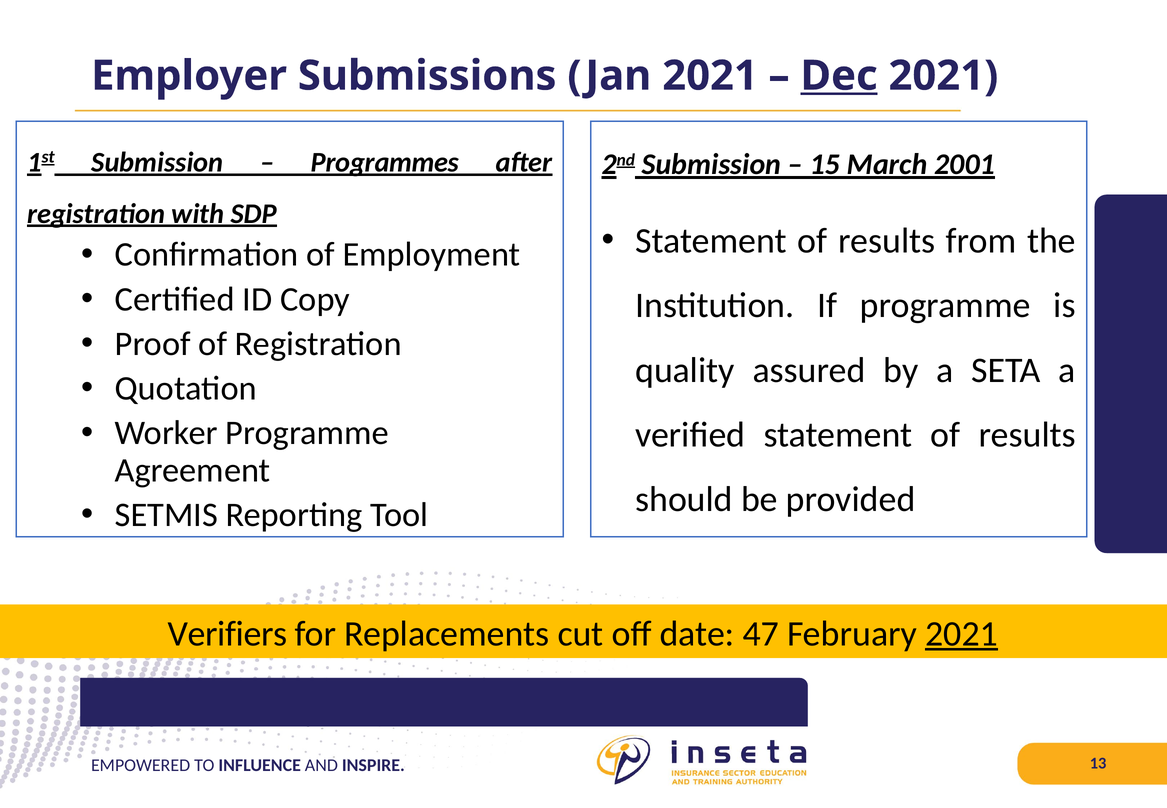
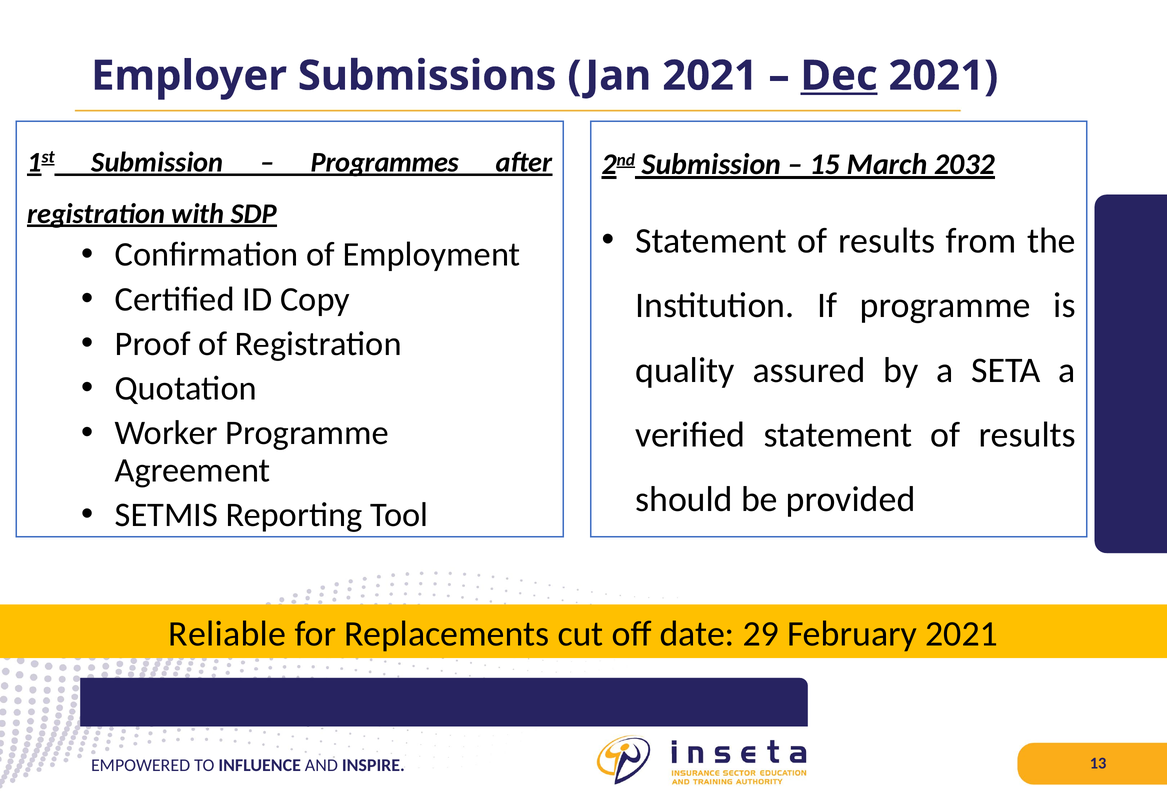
2001: 2001 -> 2032 (965, 164)
Verifiers: Verifiers -> Reliable (227, 634)
47: 47 -> 29 (761, 634)
2021 underline: present -> none (962, 634)
